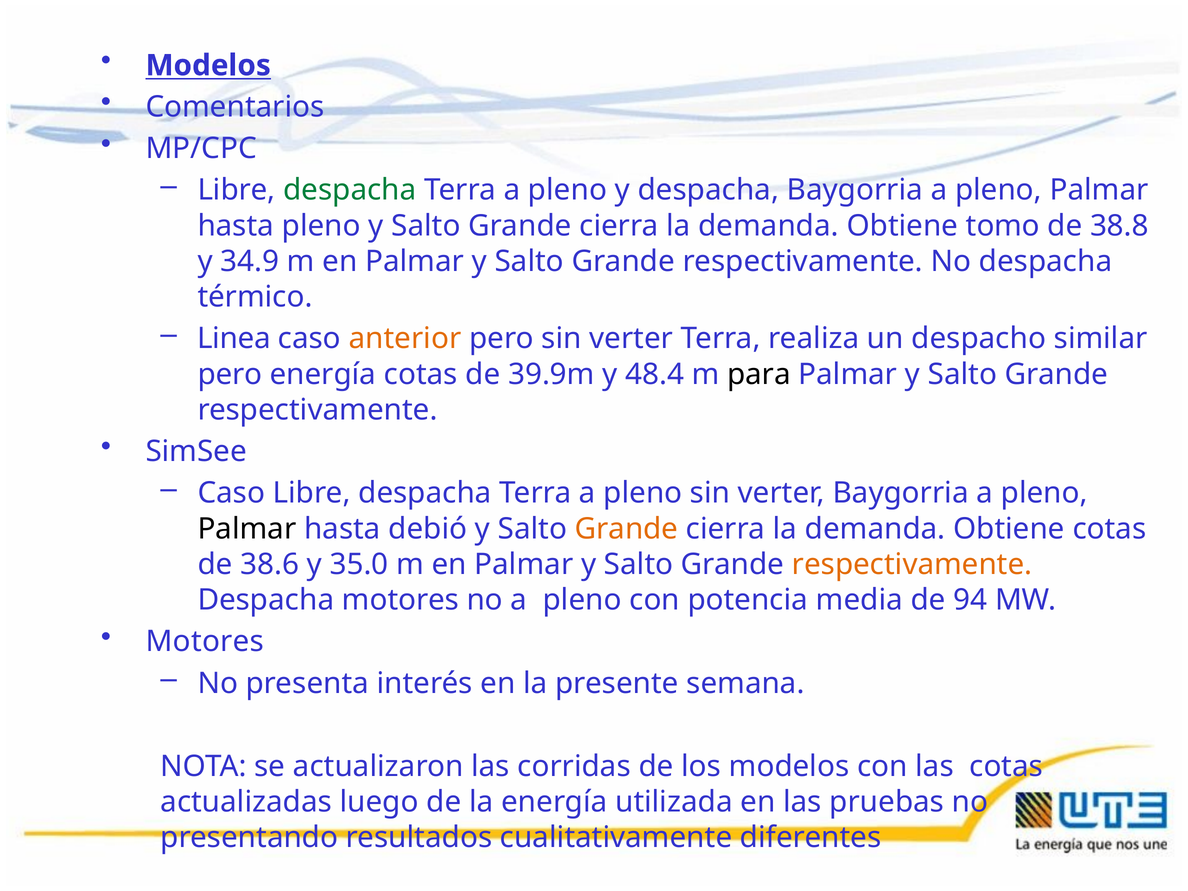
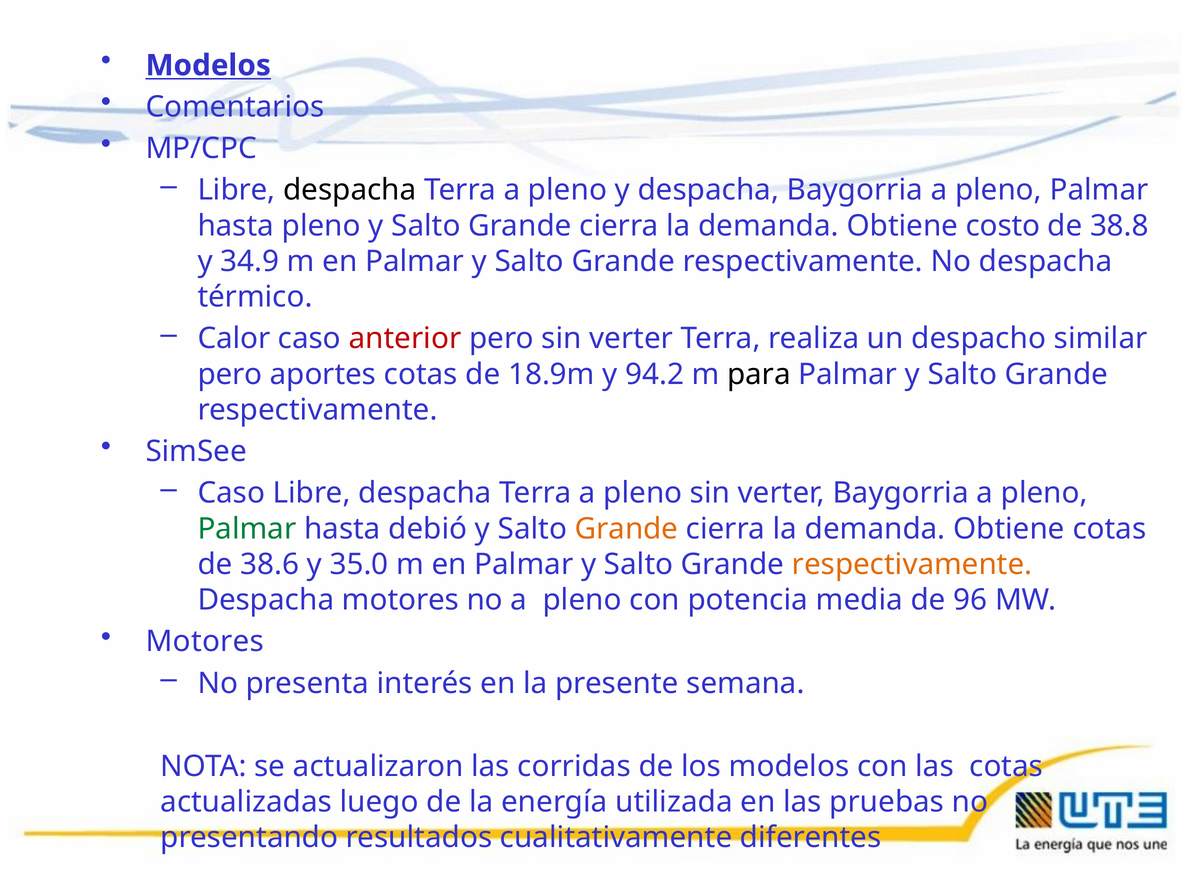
despacha colour: green -> black (350, 190)
tomo: tomo -> costo (1003, 226)
Linea: Linea -> Calor (234, 339)
anterior colour: orange -> red (405, 339)
pero energía: energía -> aportes (323, 374)
39.9m: 39.9m -> 18.9m (551, 374)
48.4: 48.4 -> 94.2 (655, 374)
Palmar colour: black -> green (247, 529)
94: 94 -> 96 (970, 600)
